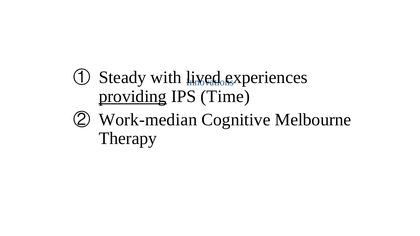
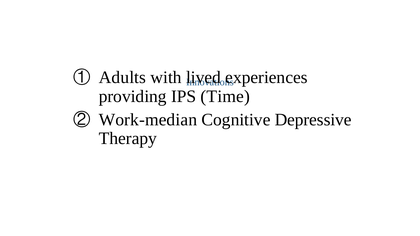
Steady: Steady -> Adults (122, 78)
providing underline: present -> none (133, 97)
Melbourne: Melbourne -> Depressive (313, 120)
